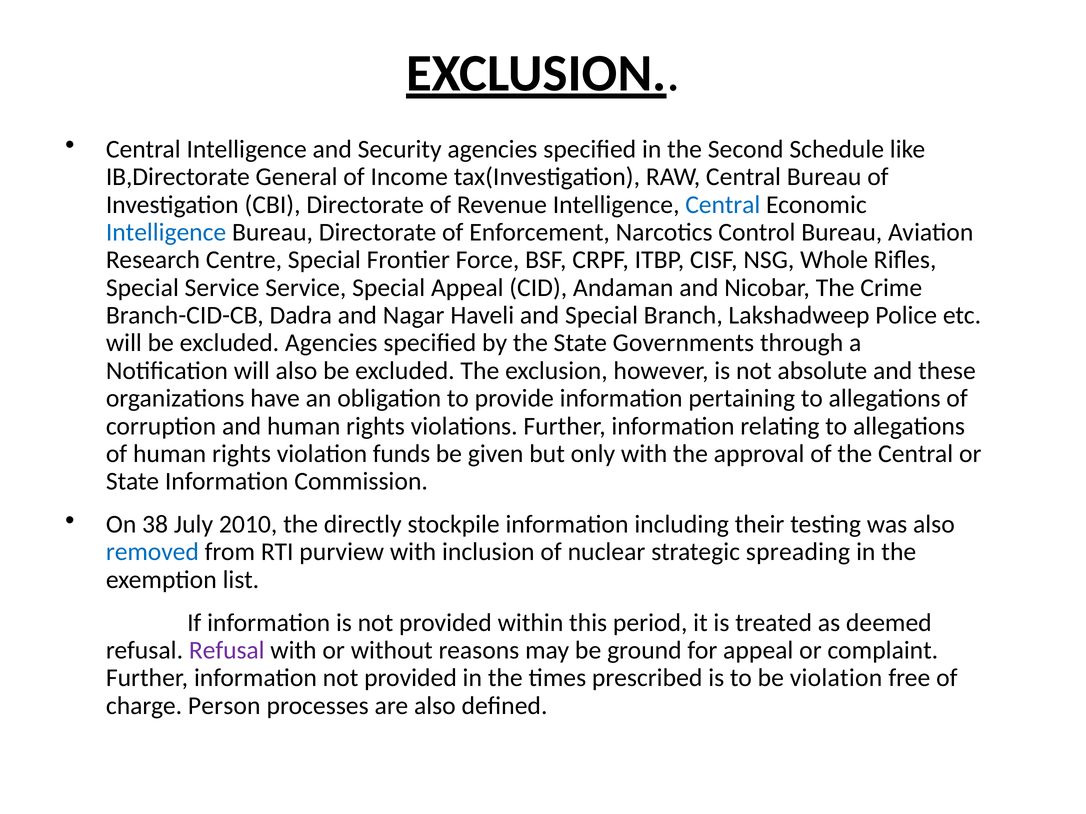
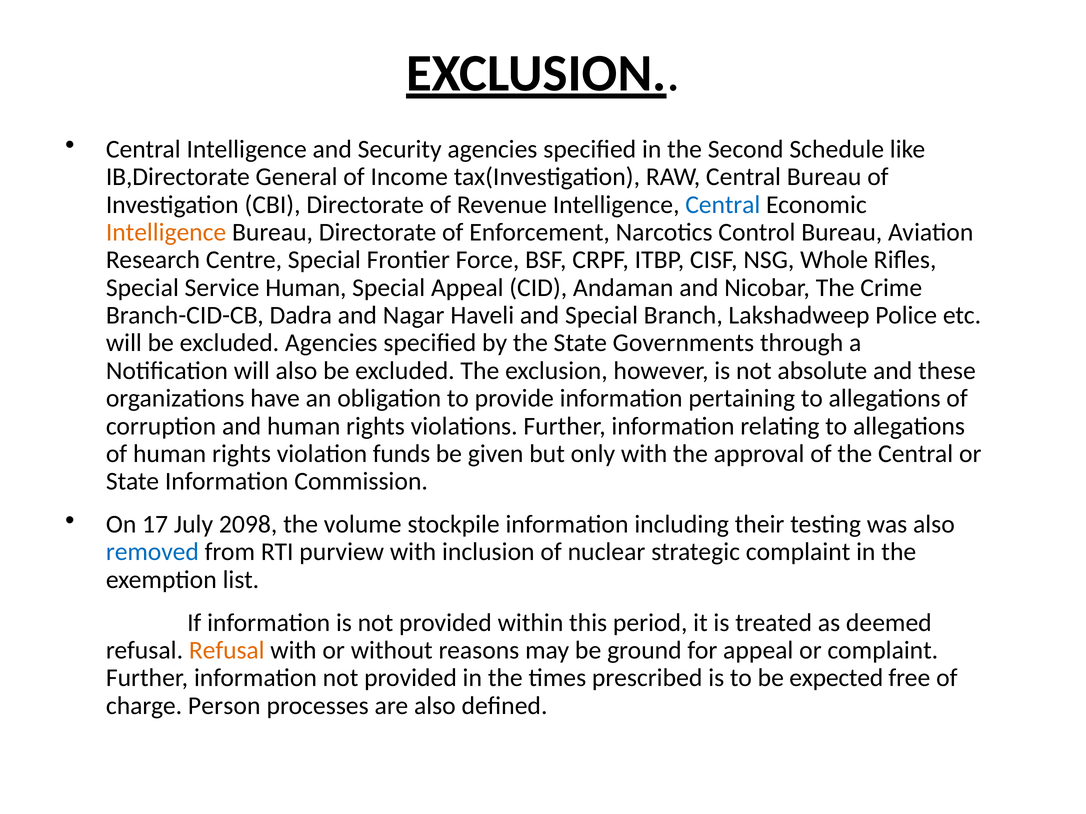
Intelligence colour: blue -> orange (166, 232)
Service Service: Service -> Human (306, 288)
38: 38 -> 17 (155, 525)
2010: 2010 -> 2098 (248, 525)
directly: directly -> volume (363, 525)
strategic spreading: spreading -> complaint (798, 552)
Refusal colour: purple -> orange (227, 651)
be violation: violation -> expected (836, 678)
